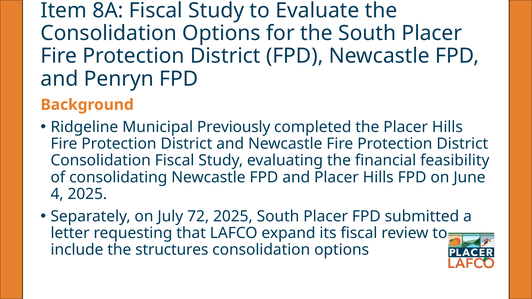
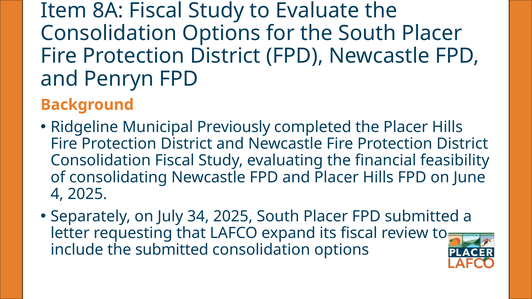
72: 72 -> 34 (198, 216)
the structures: structures -> submitted (172, 250)
